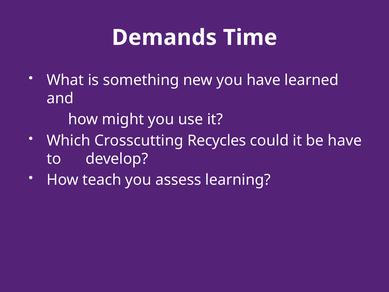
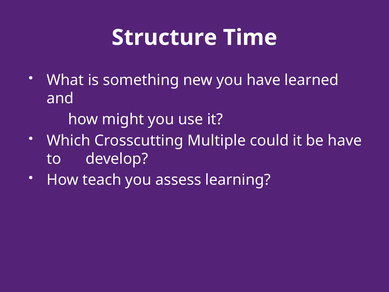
Demands: Demands -> Structure (164, 38)
Recycles: Recycles -> Multiple (217, 141)
